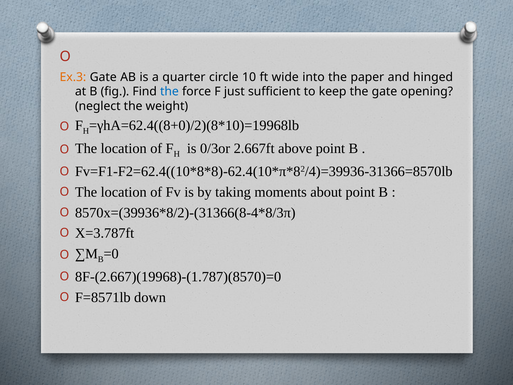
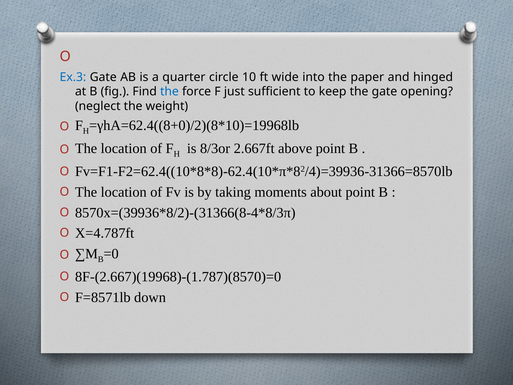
Ex.3 colour: orange -> blue (73, 77)
0/3or: 0/3or -> 8/3or (215, 148)
X=3.787ft: X=3.787ft -> X=4.787ft (105, 233)
